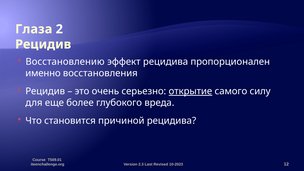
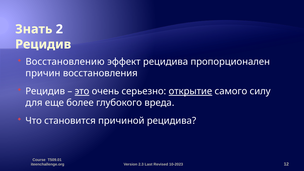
Глаза: Глаза -> Знать (34, 29)
именно: именно -> причин (43, 73)
это underline: none -> present (82, 91)
